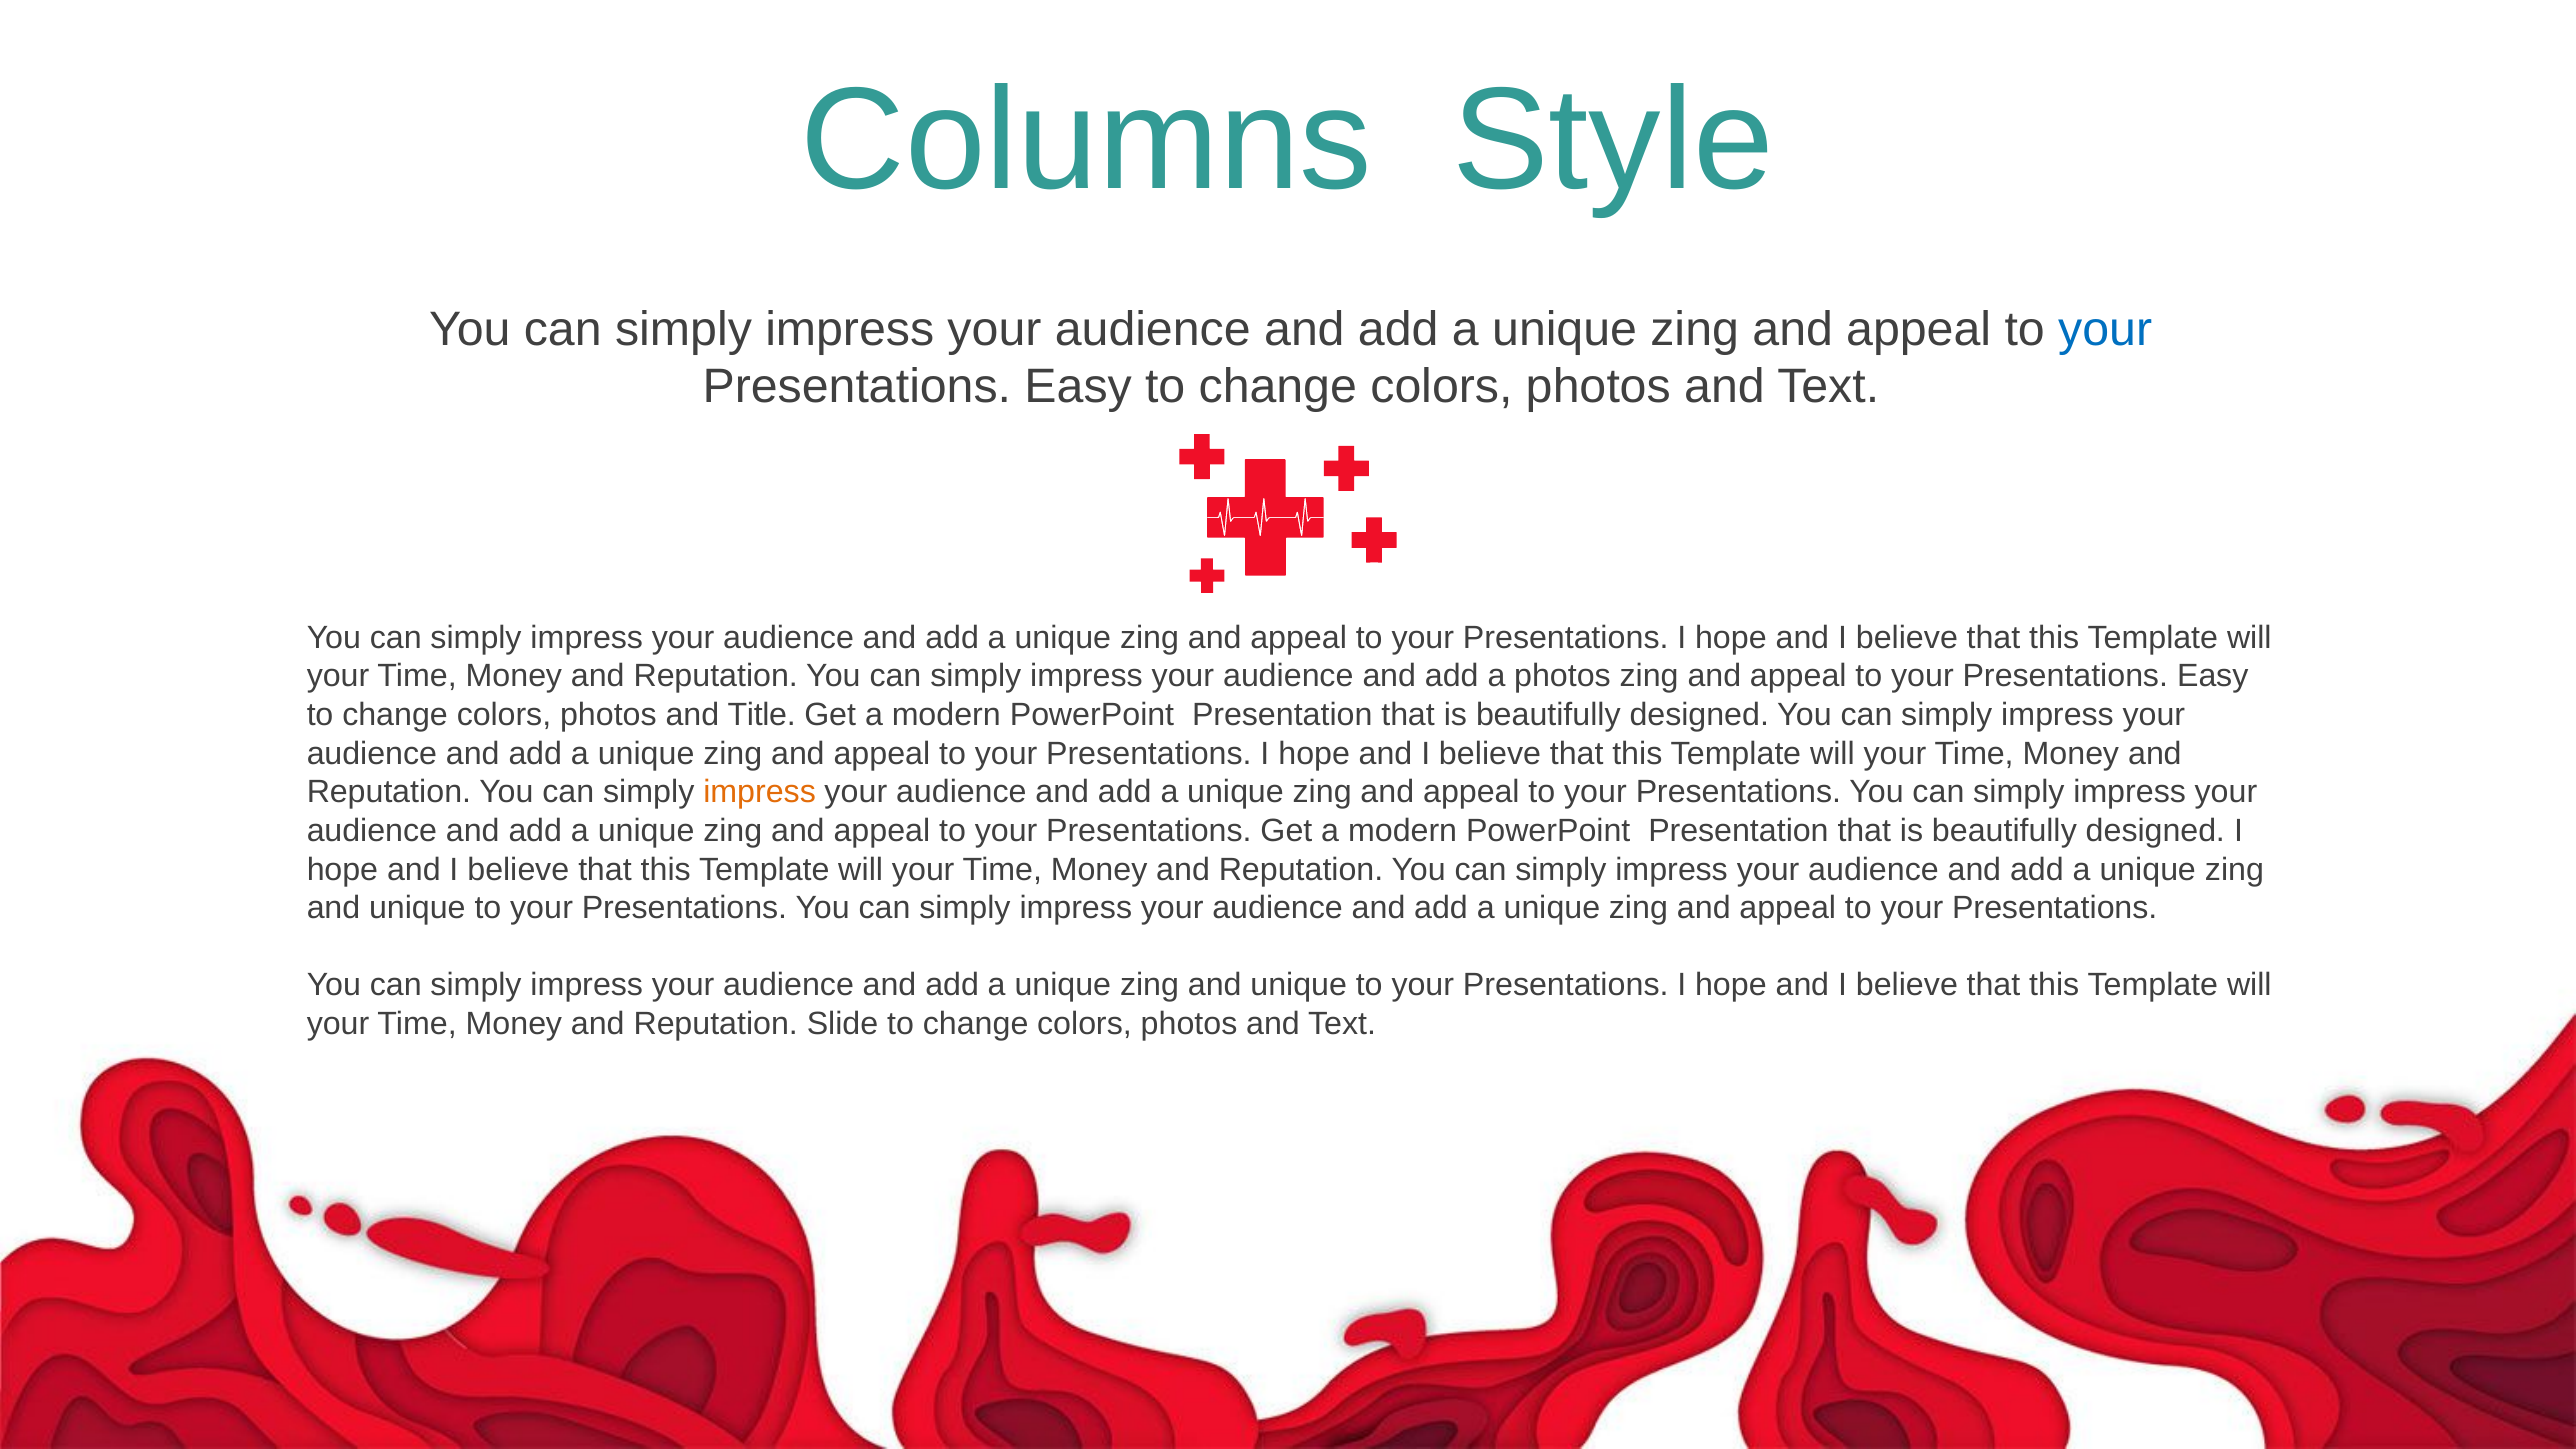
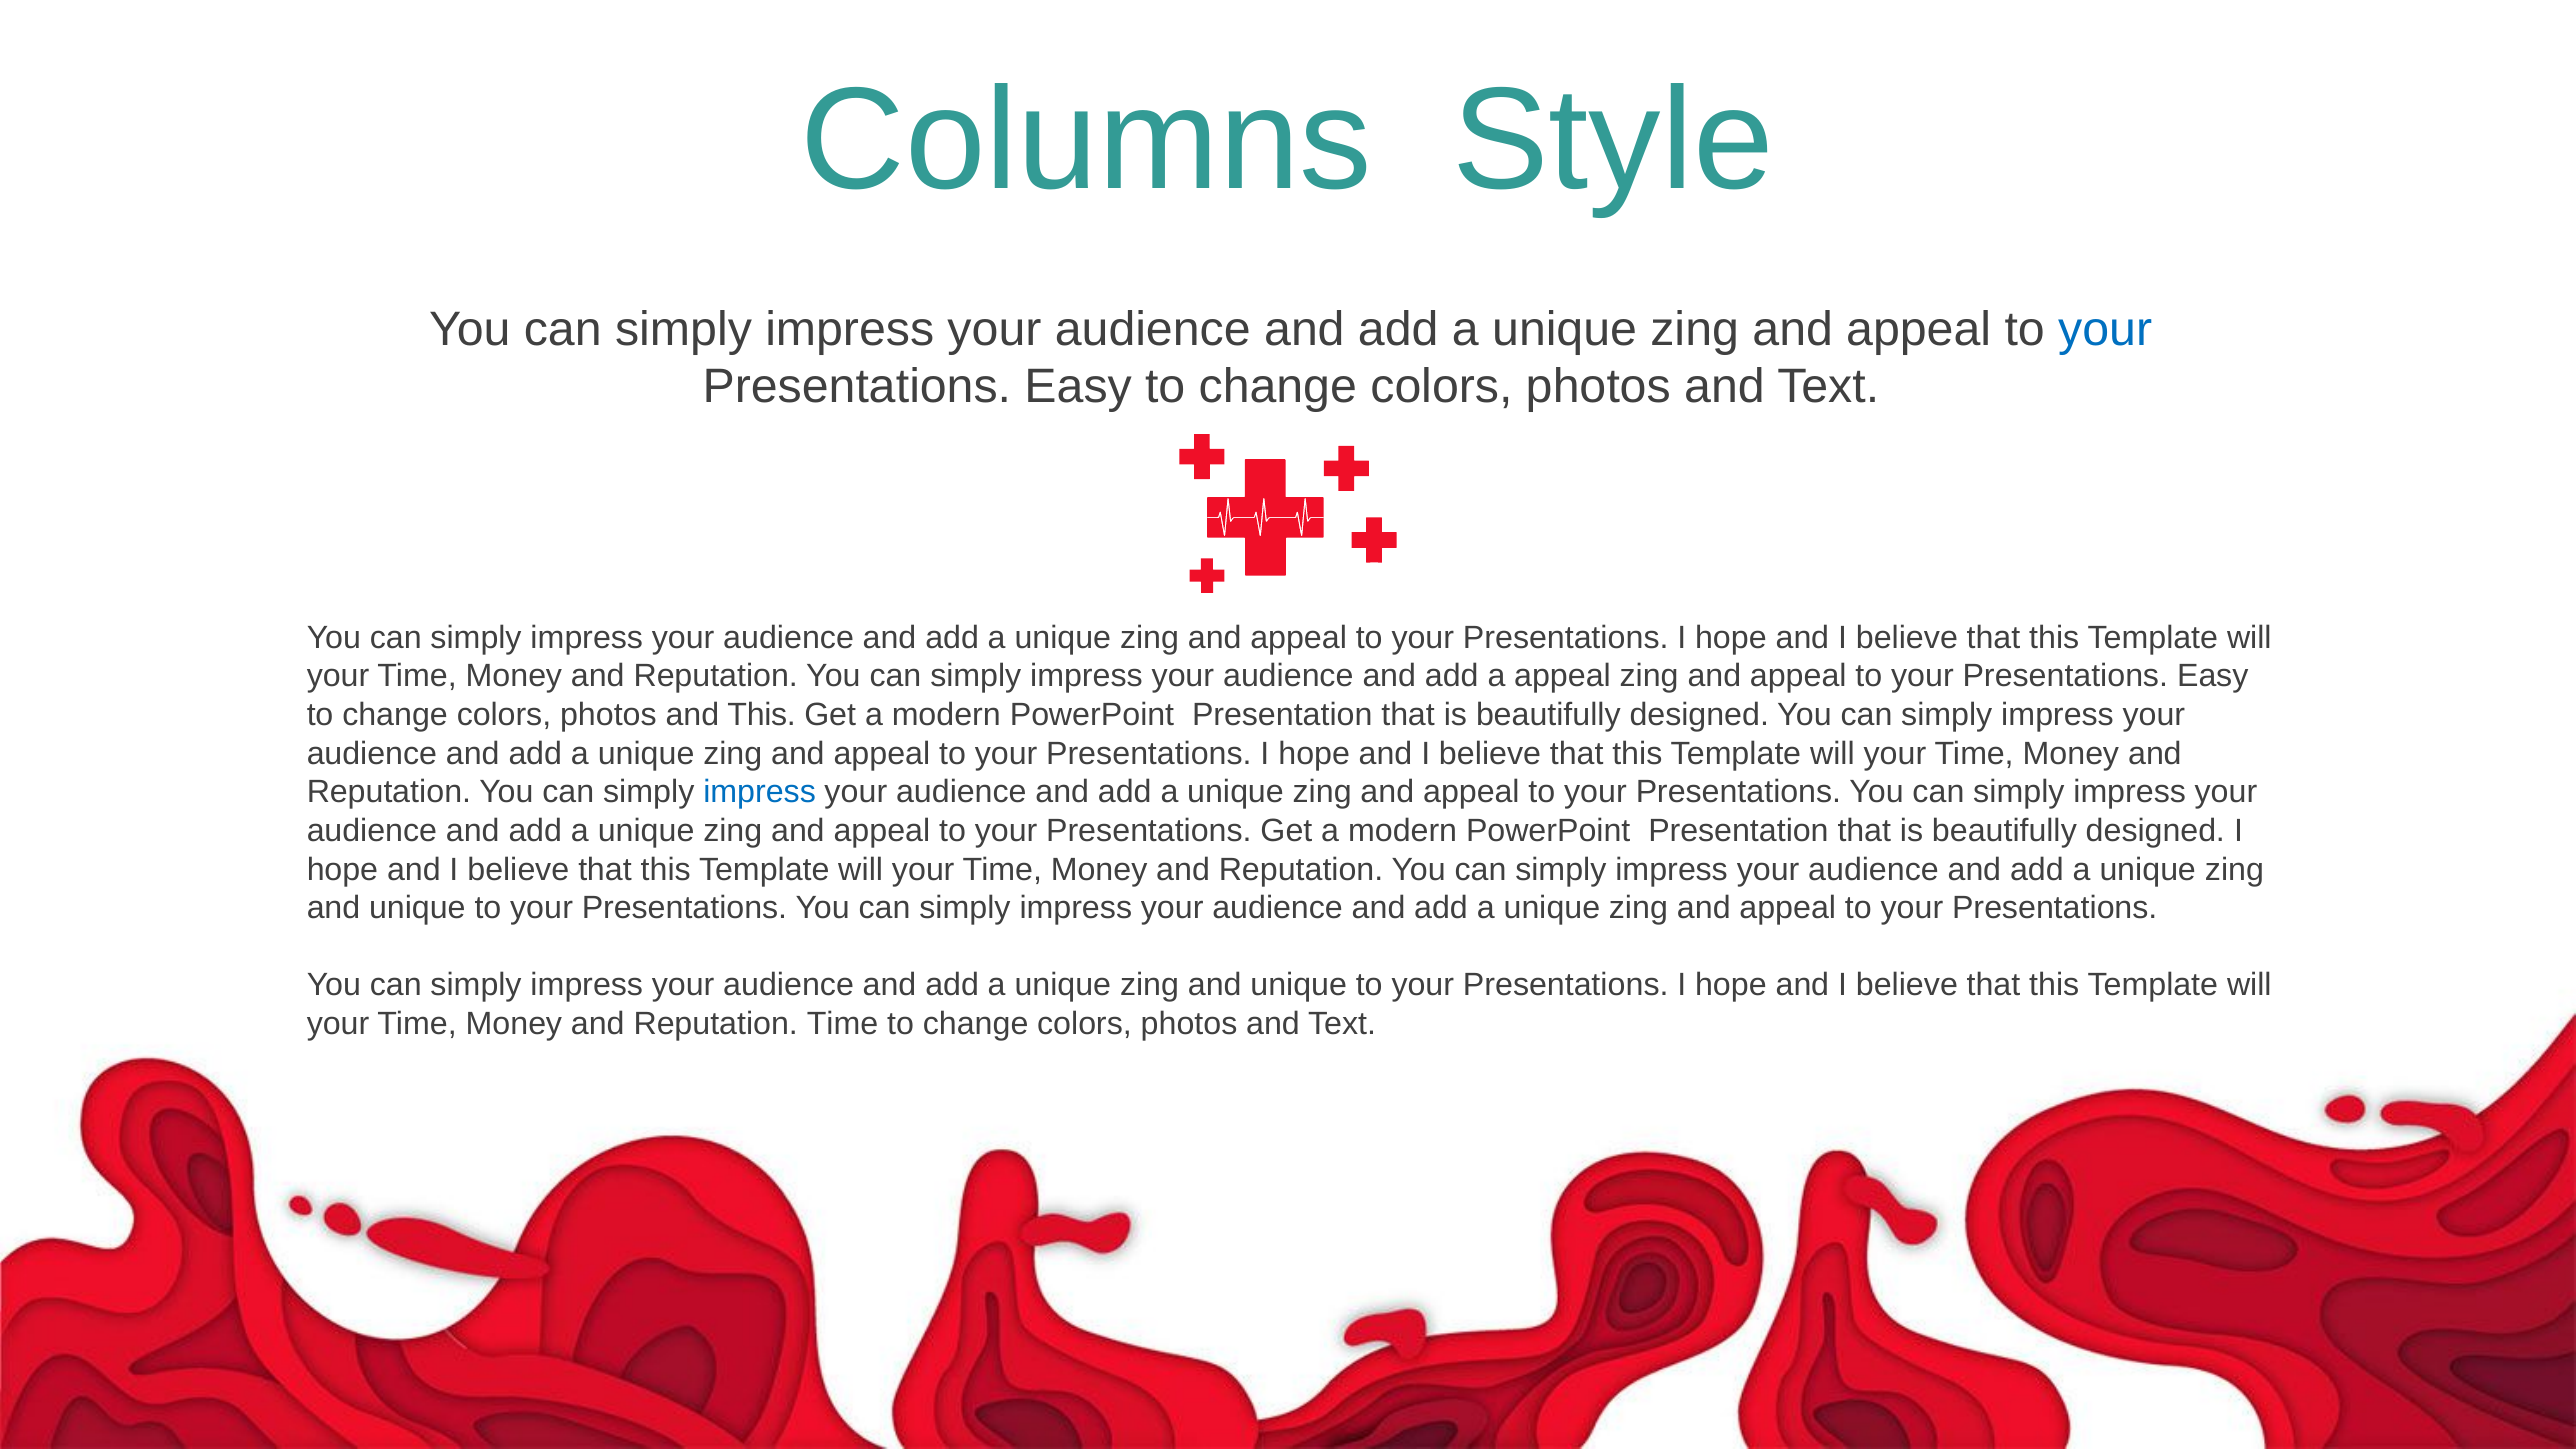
a photos: photos -> appeal (1563, 676)
and Title: Title -> This (762, 715)
impress colour: orange -> blue (760, 792)
Reputation Slide: Slide -> Time (842, 1024)
